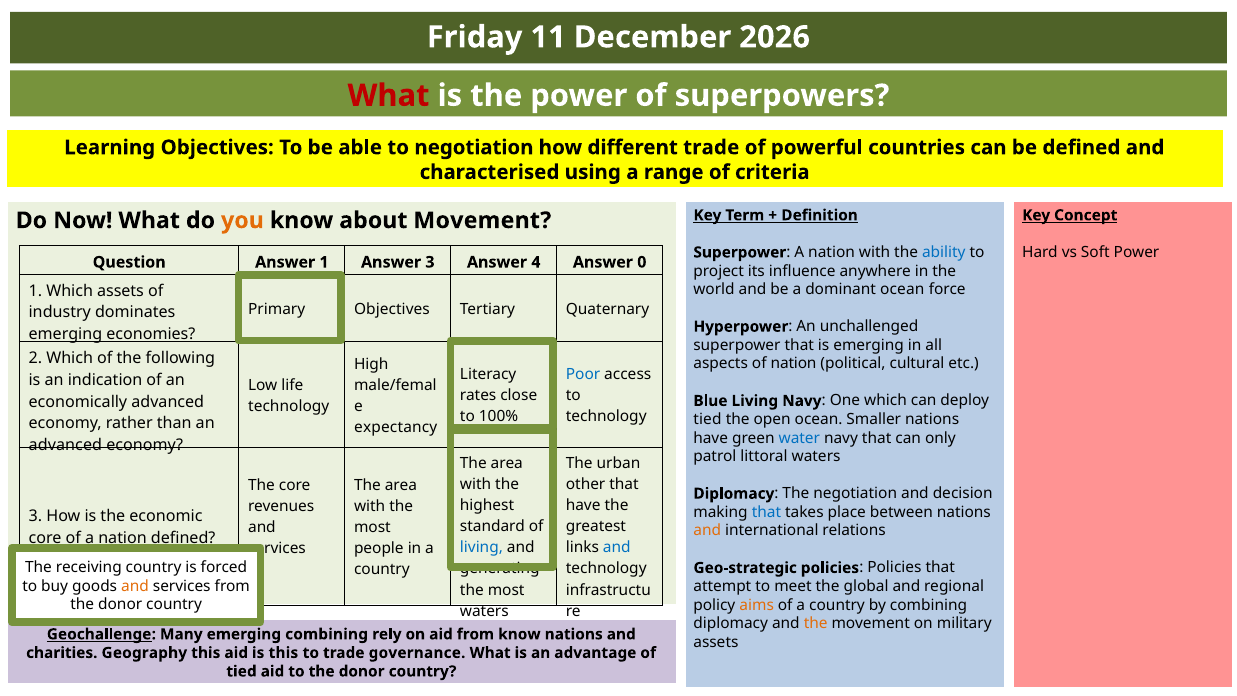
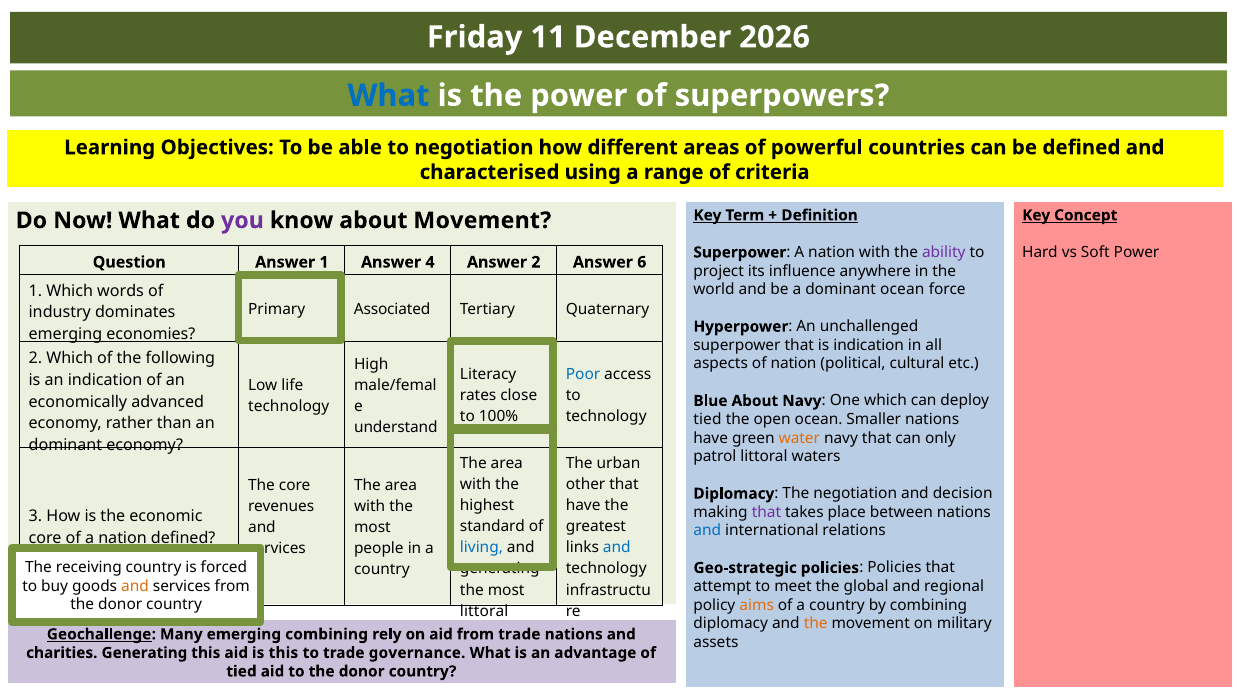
What colour: red -> blue (389, 96)
different trade: trade -> areas (711, 147)
you colour: orange -> purple (242, 220)
ability colour: blue -> purple (944, 252)
Answer 3: 3 -> 4 (430, 262)
Answer 4: 4 -> 2 (536, 262)
0: 0 -> 6 (642, 262)
Which assets: assets -> words (121, 291)
Primary Objectives: Objectives -> Associated (392, 309)
is emerging: emerging -> indication (869, 345)
Blue Living: Living -> About (755, 401)
expectancy: expectancy -> understand (396, 427)
water colour: blue -> orange (799, 438)
advanced: advanced -> dominant (65, 445)
that colour: blue -> purple (766, 512)
and colour: orange -> blue (707, 531)
waters: waters -> littoral (484, 611)
from know: know -> trade (519, 634)
charities Geography: Geography -> Generating (144, 653)
